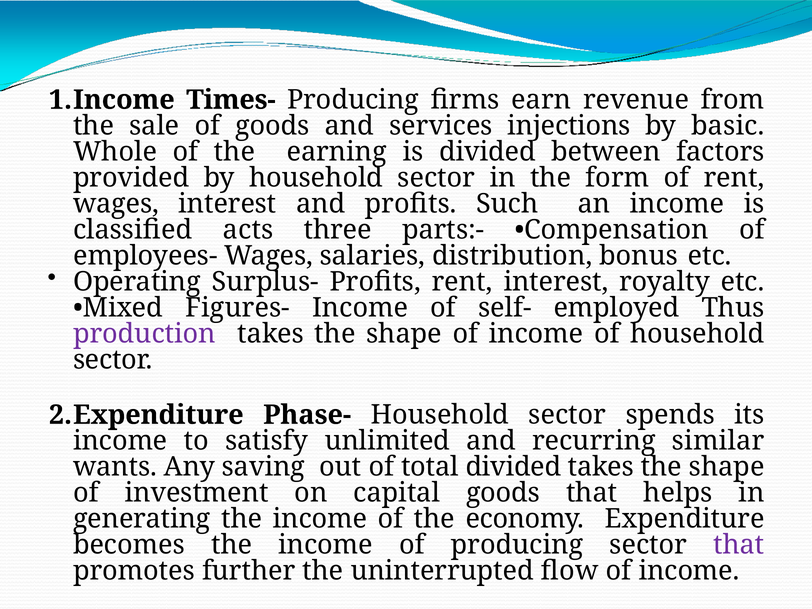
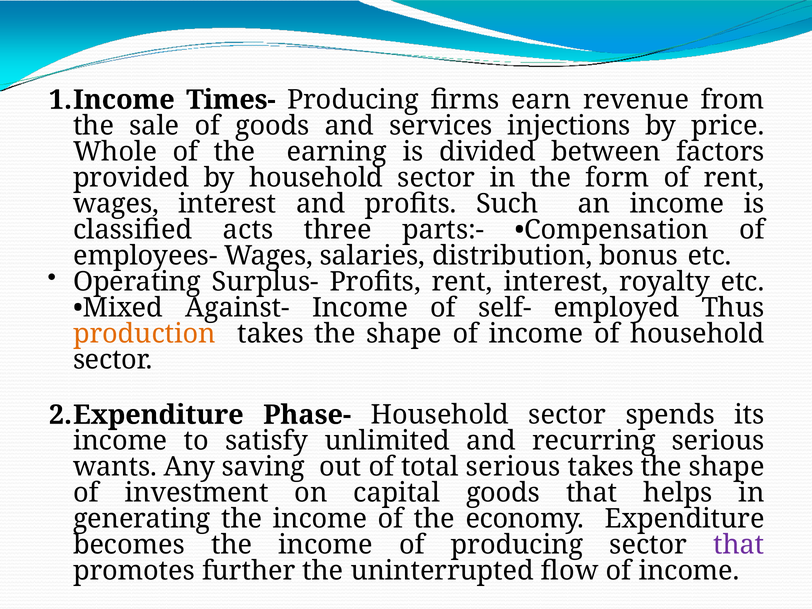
basic: basic -> price (728, 126)
Figures-: Figures- -> Against- (238, 308)
production colour: purple -> orange (145, 334)
recurring similar: similar -> serious (718, 441)
total divided: divided -> serious (513, 467)
